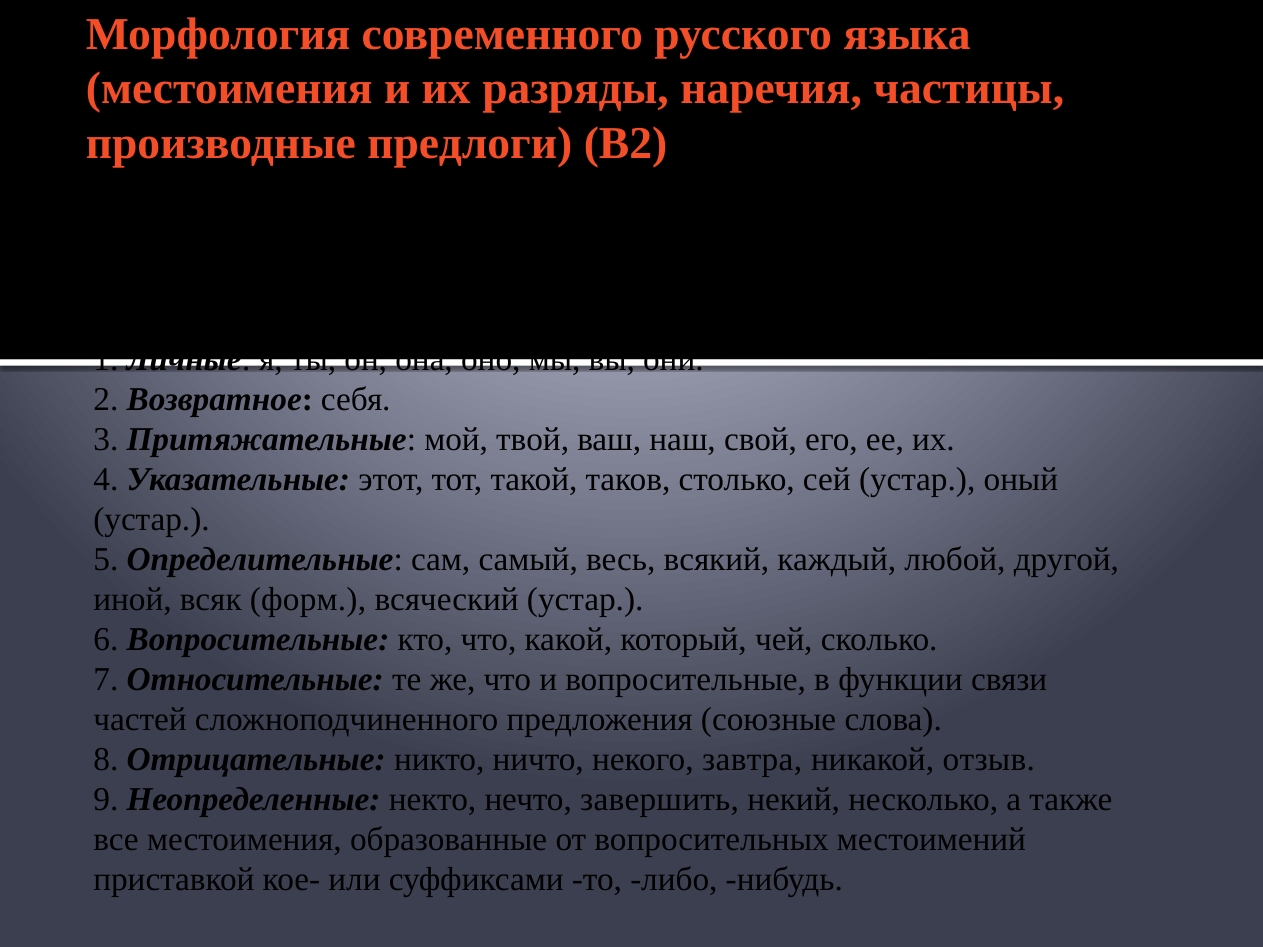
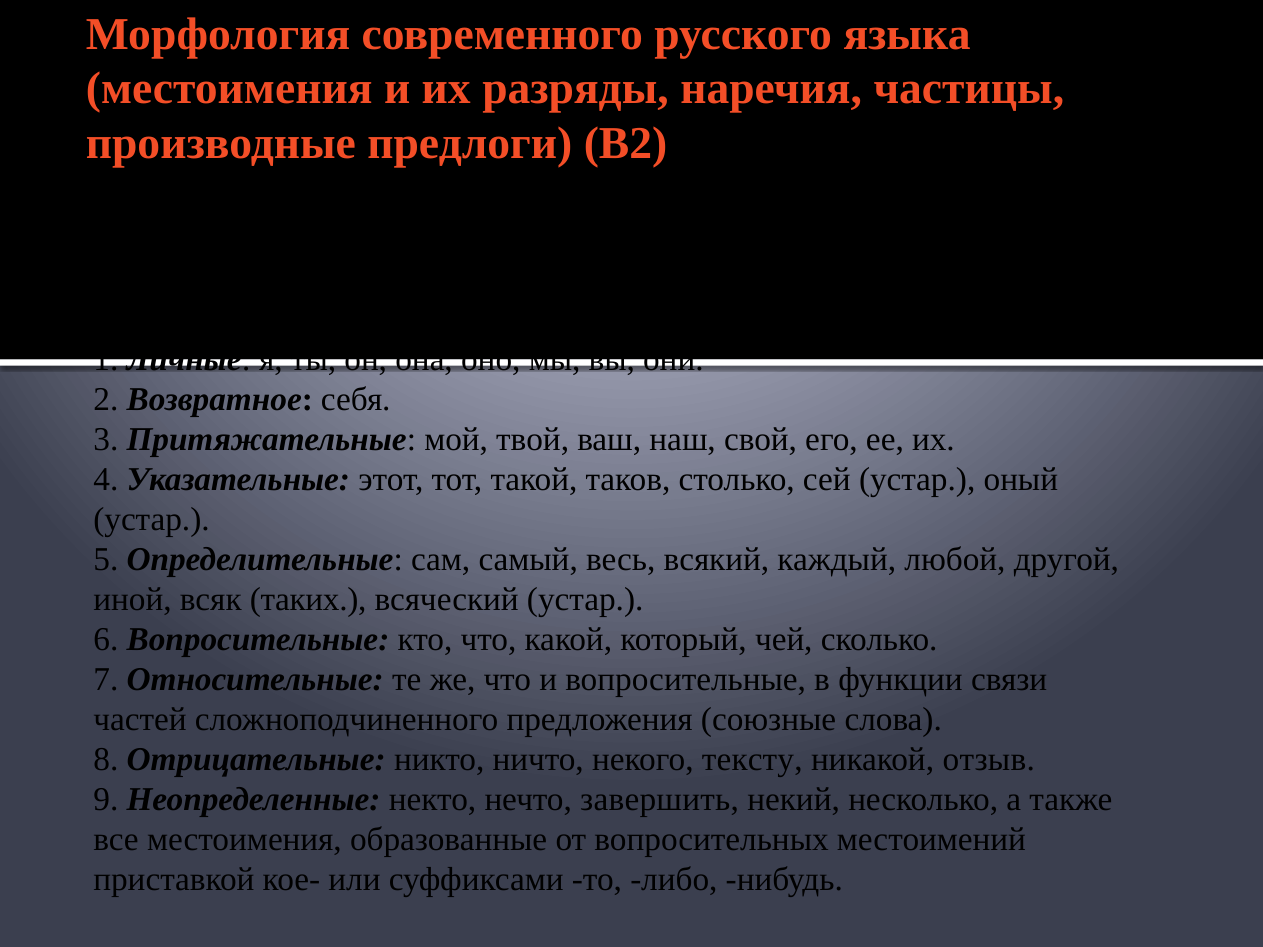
форм: форм -> таких (308, 600)
завтра: завтра -> тексту (752, 760)
